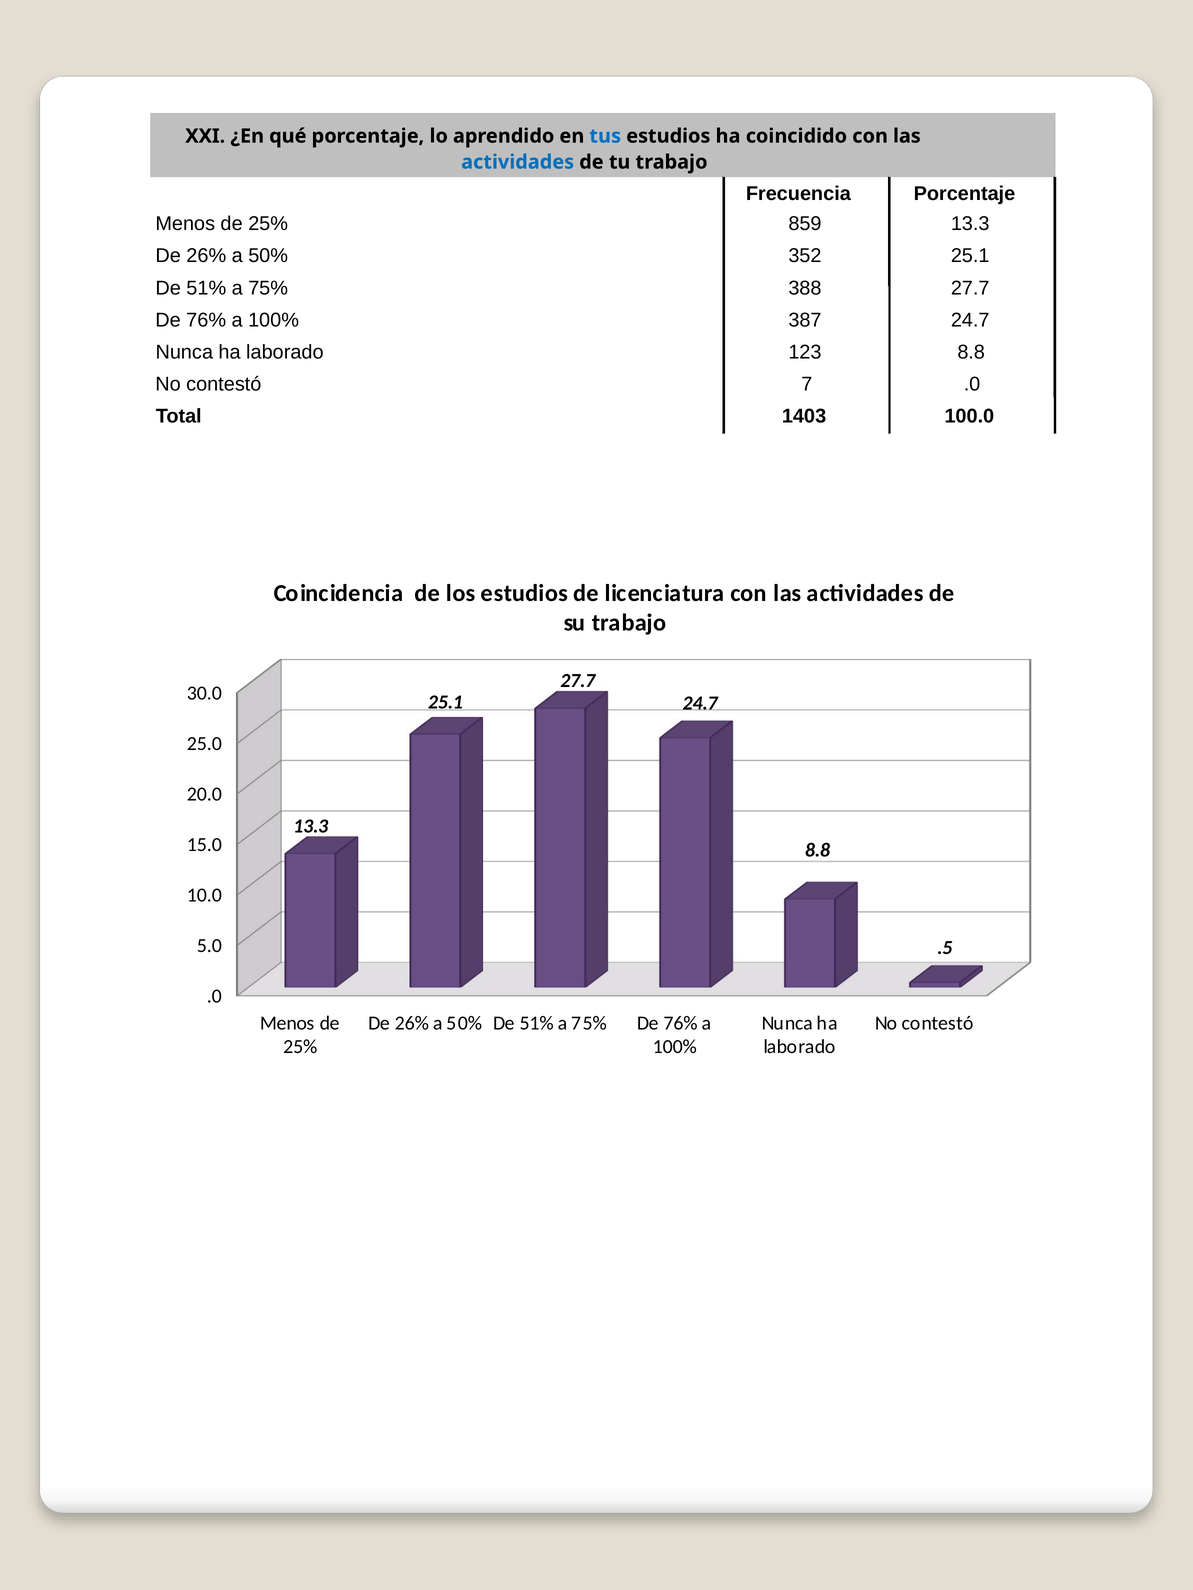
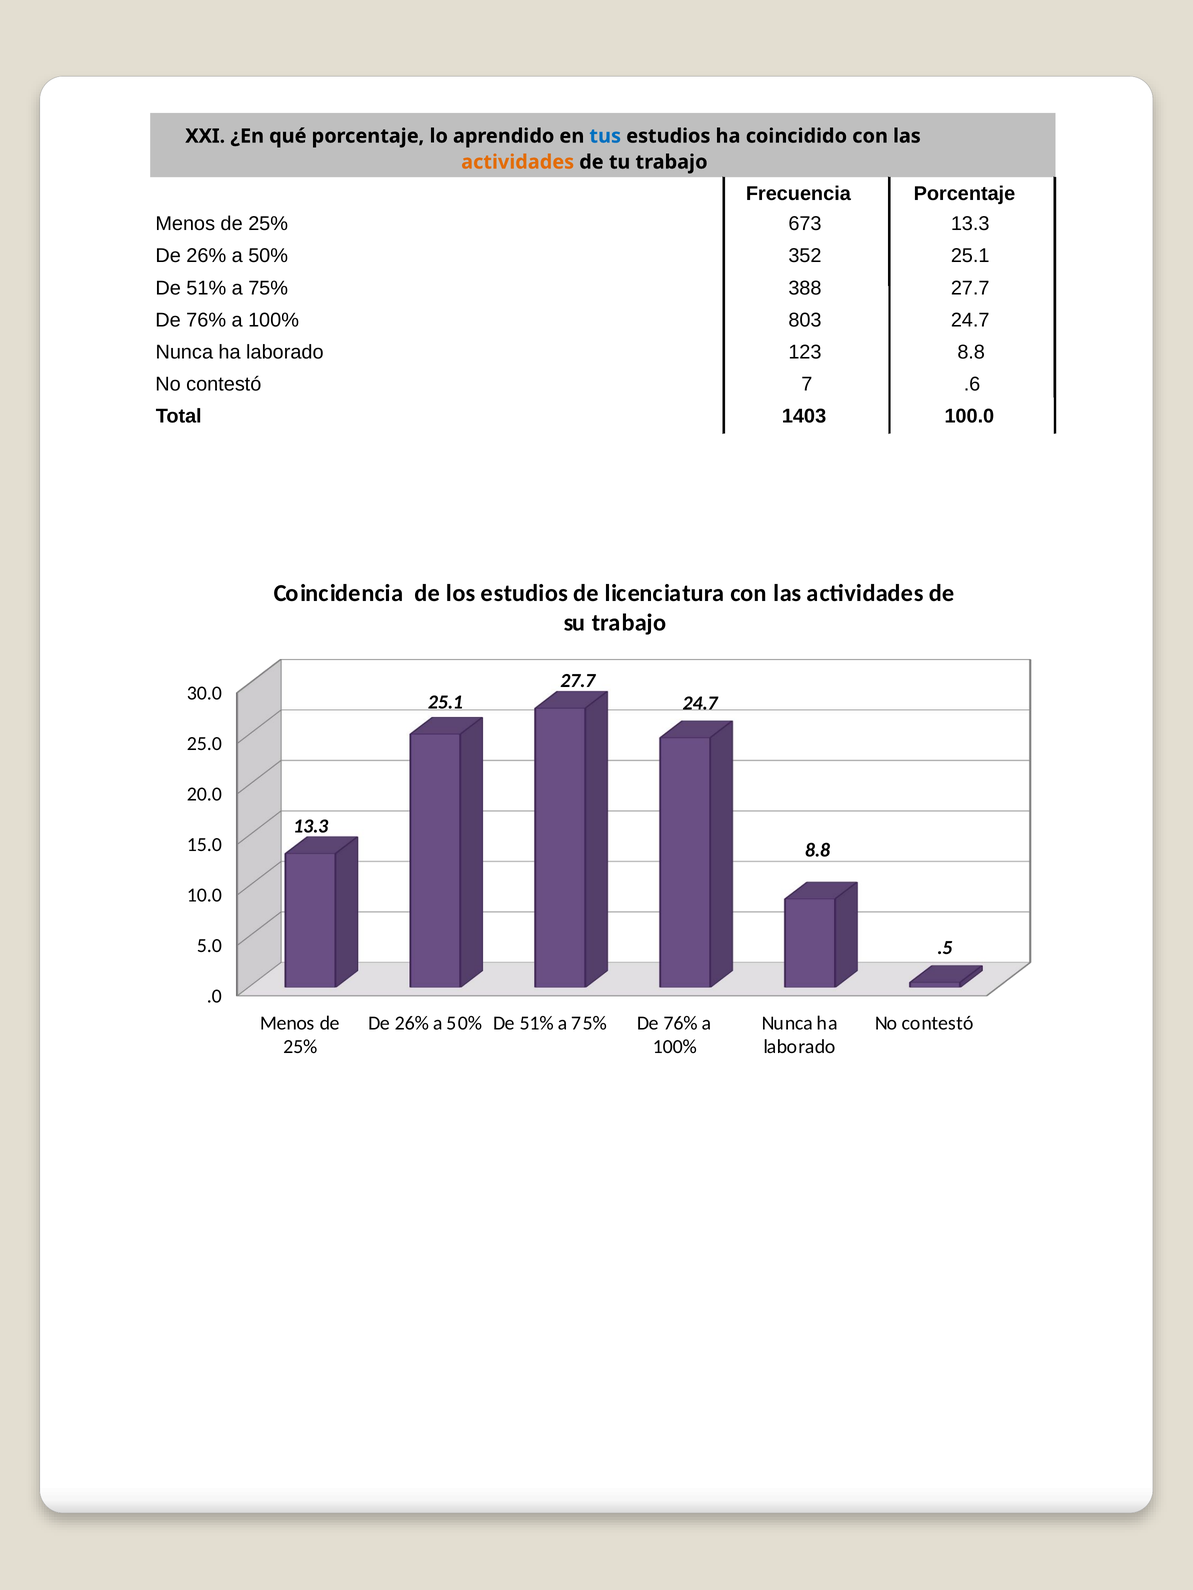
actividades colour: blue -> orange (518, 162)
859: 859 -> 673 (805, 224)
387: 387 -> 803 (805, 320)
7 .0: .0 -> .6 (972, 384)
